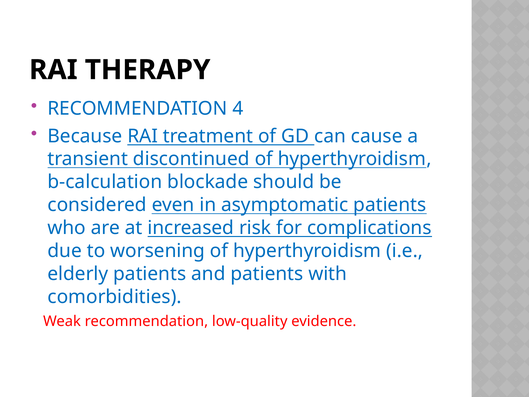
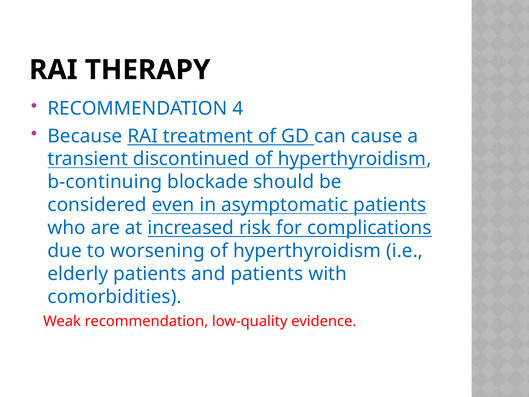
b-calculation: b-calculation -> b-continuing (105, 182)
